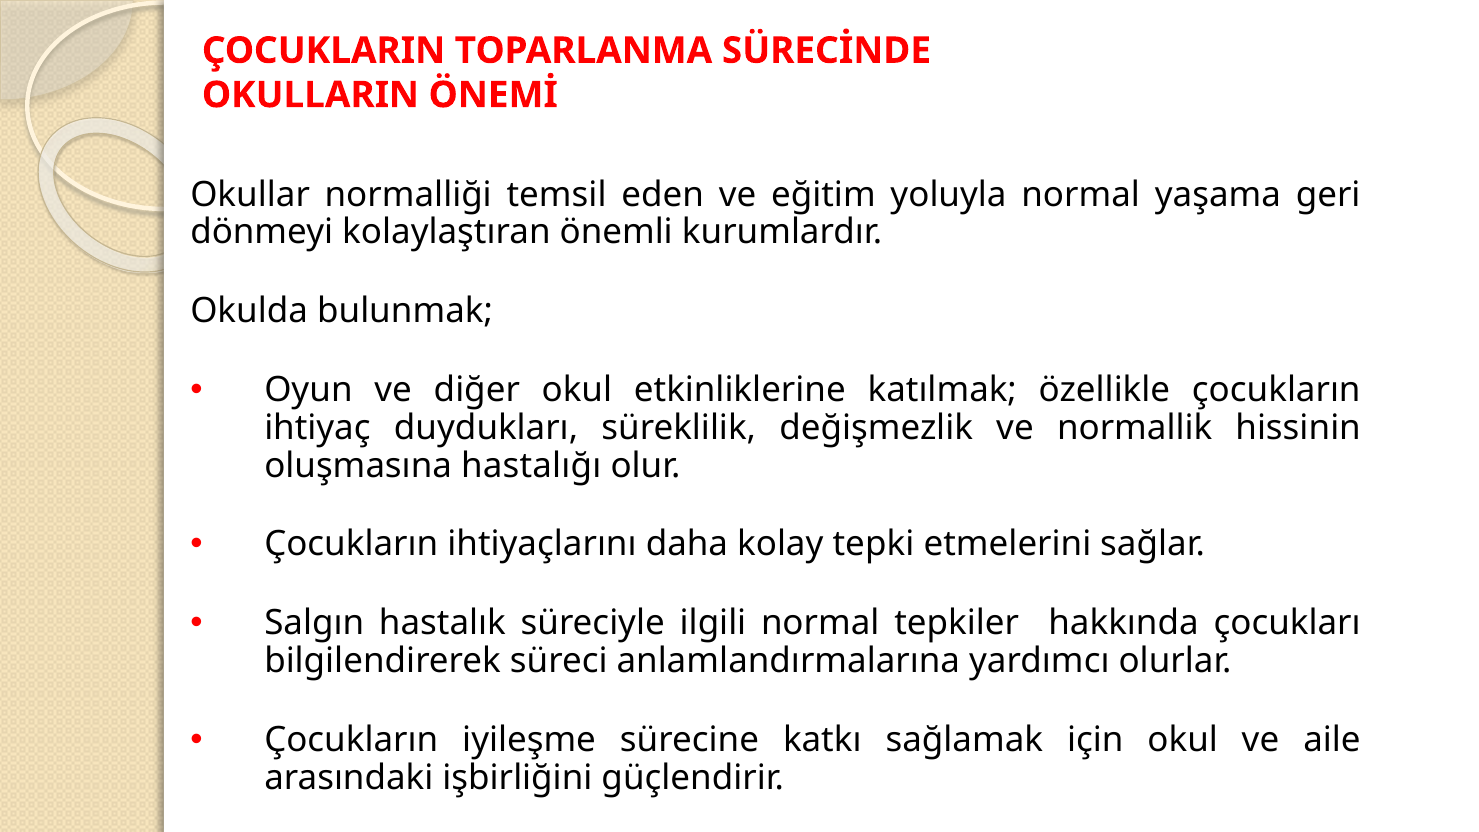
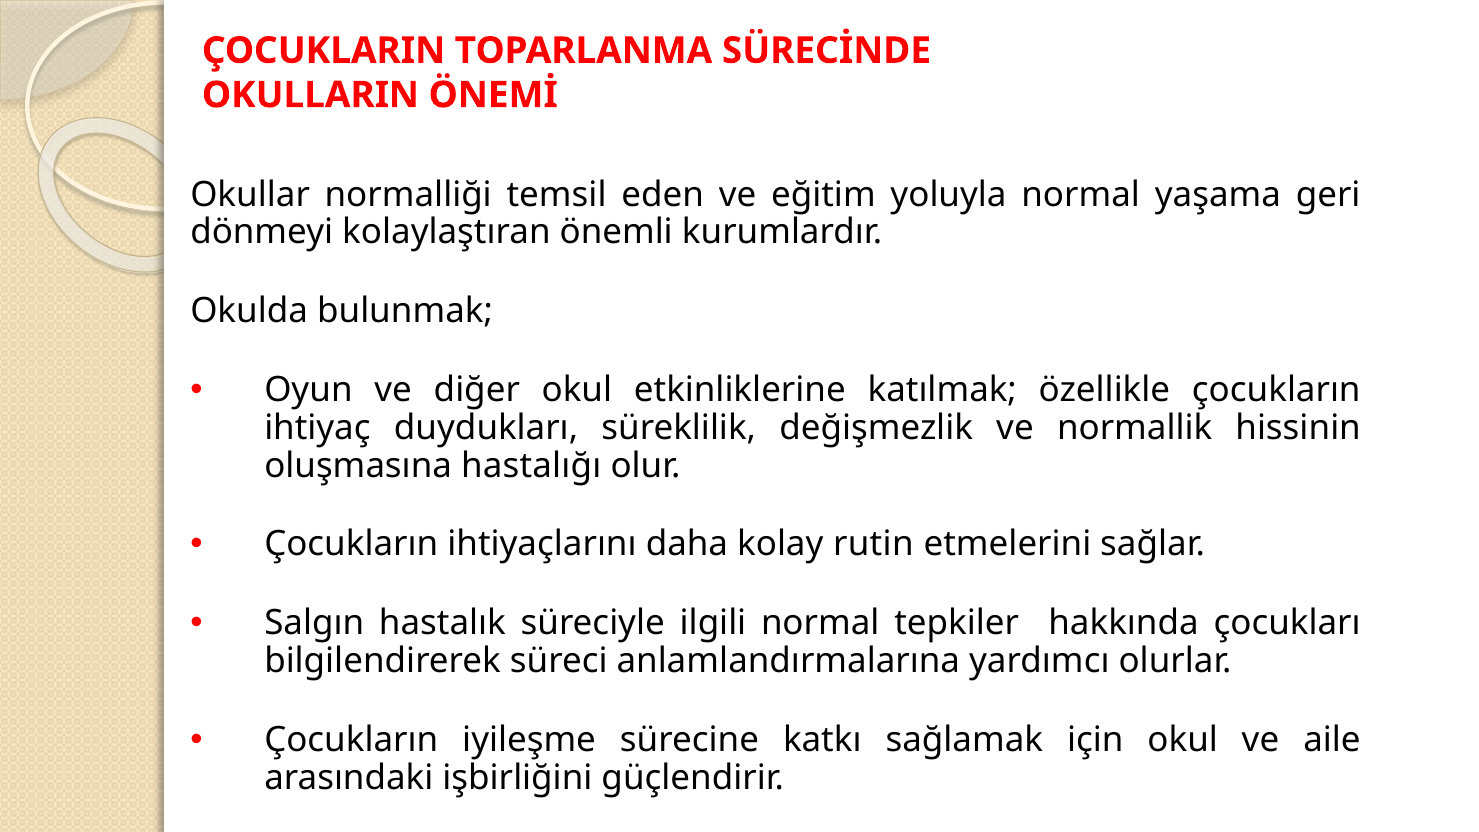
tepki: tepki -> rutin (873, 544)
